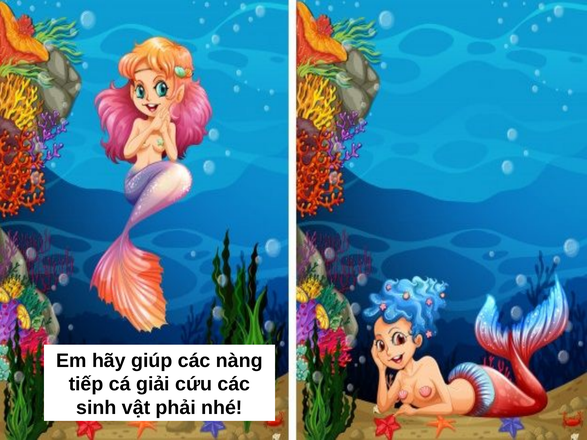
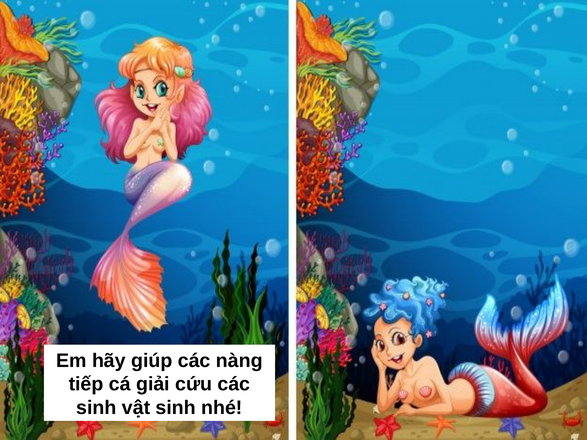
vật phải: phải -> sinh (176, 408)
